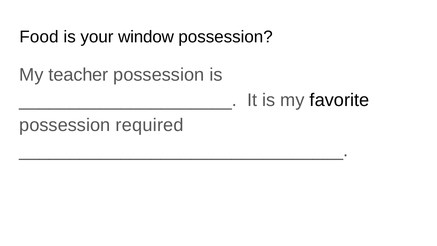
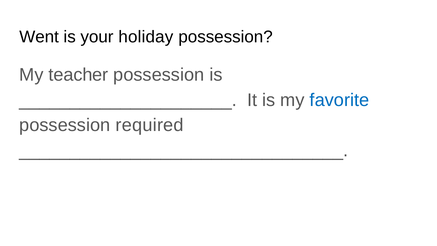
Food: Food -> Went (39, 37)
window: window -> holiday (146, 37)
favorite colour: black -> blue (339, 100)
